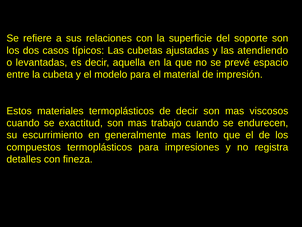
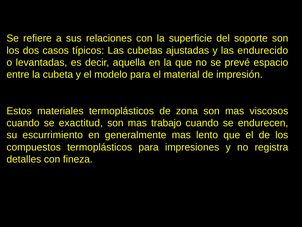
atendiendo: atendiendo -> endurecido (263, 50)
de decir: decir -> zona (187, 111)
